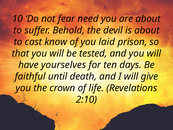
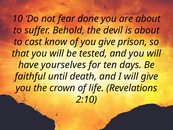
need: need -> done (88, 19)
you laid: laid -> give (107, 42)
